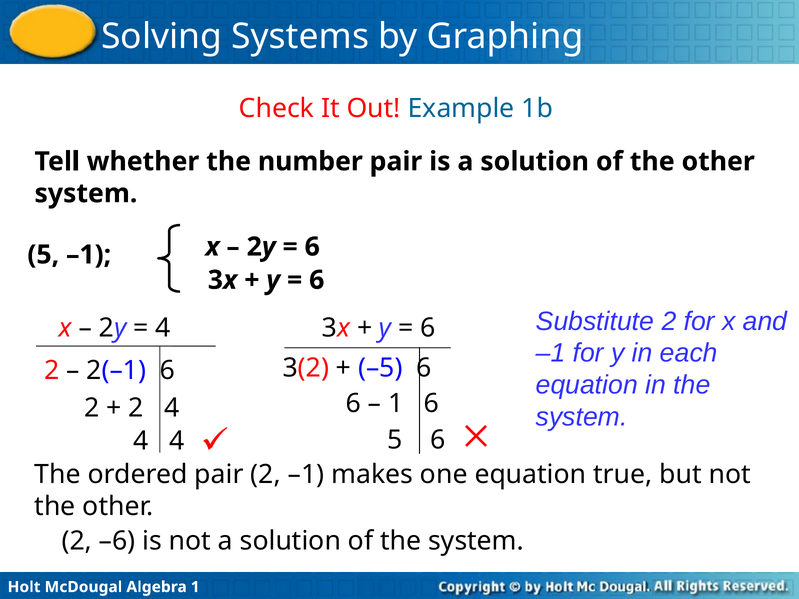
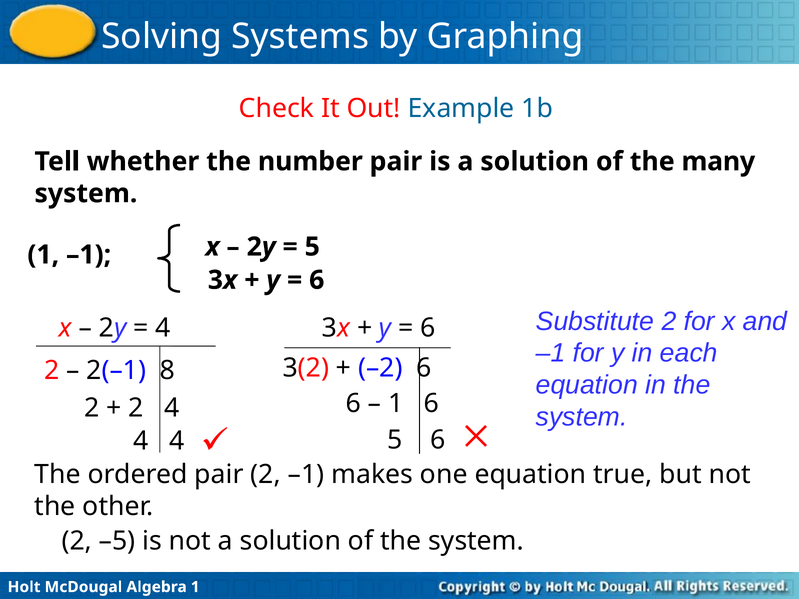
of the other: other -> many (718, 162)
5: 5 -> 1 (43, 255)
6: 6 -> 5 (312, 247)
–5: –5 -> –2 (380, 368)
2(–1 6: 6 -> 8 (168, 371)
–6: –6 -> –5 (117, 541)
